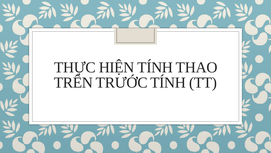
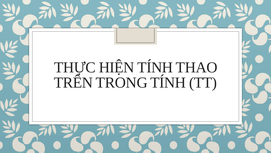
TRƯỚC: TRƯỚC -> TRONG (122, 82)
